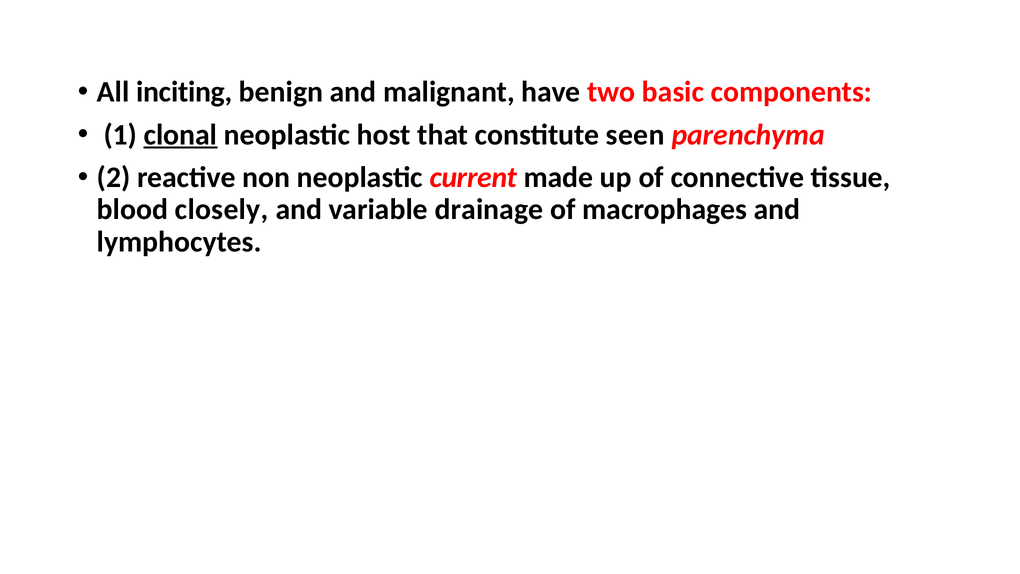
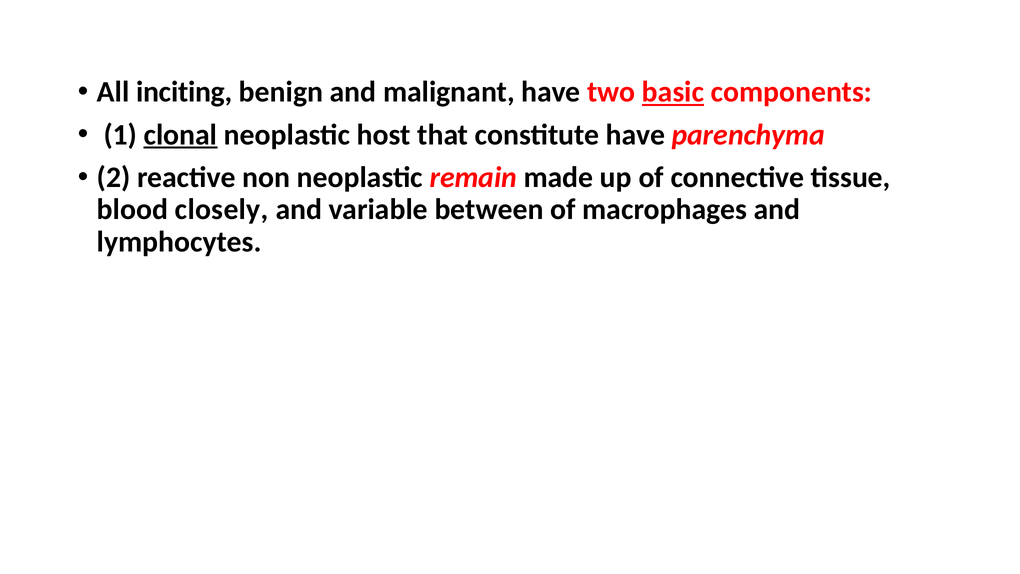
basic underline: none -> present (673, 92)
constitute seen: seen -> have (635, 135)
current: current -> remain (473, 177)
drainage: drainage -> between (489, 210)
